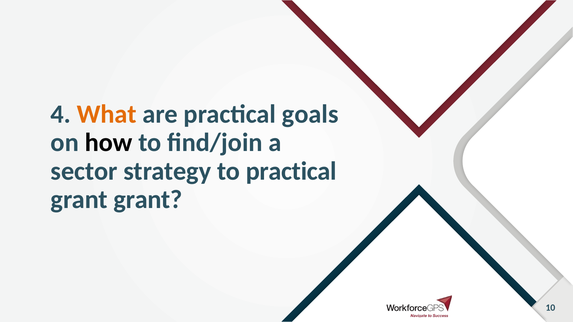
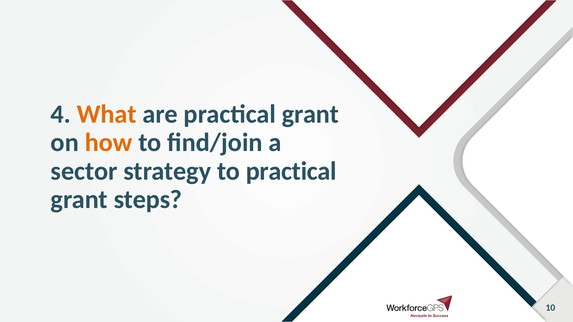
are practical goals: goals -> grant (310, 114)
how colour: black -> orange (109, 143)
grant grant: grant -> steps (148, 200)
